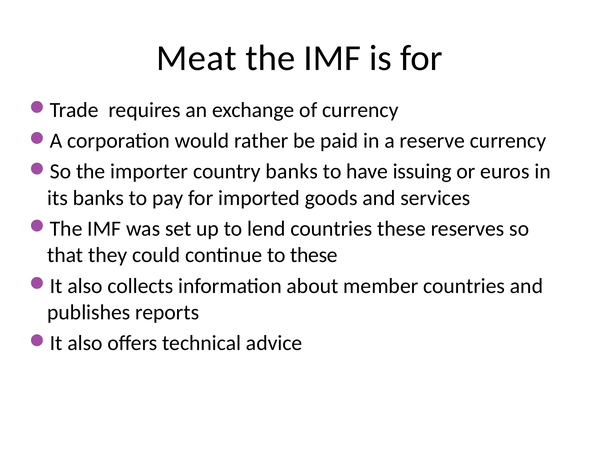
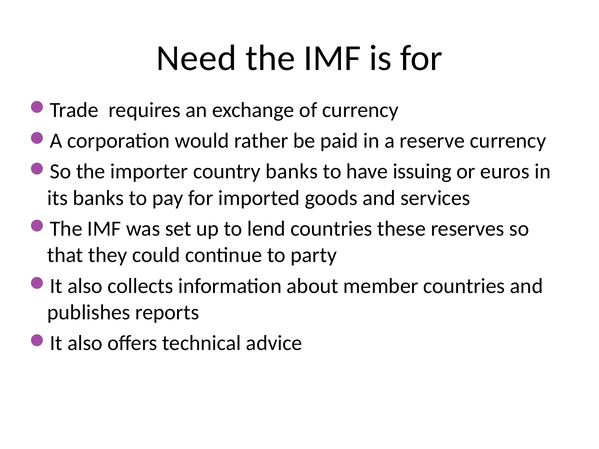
Meat: Meat -> Need (196, 58)
to these: these -> party (314, 255)
